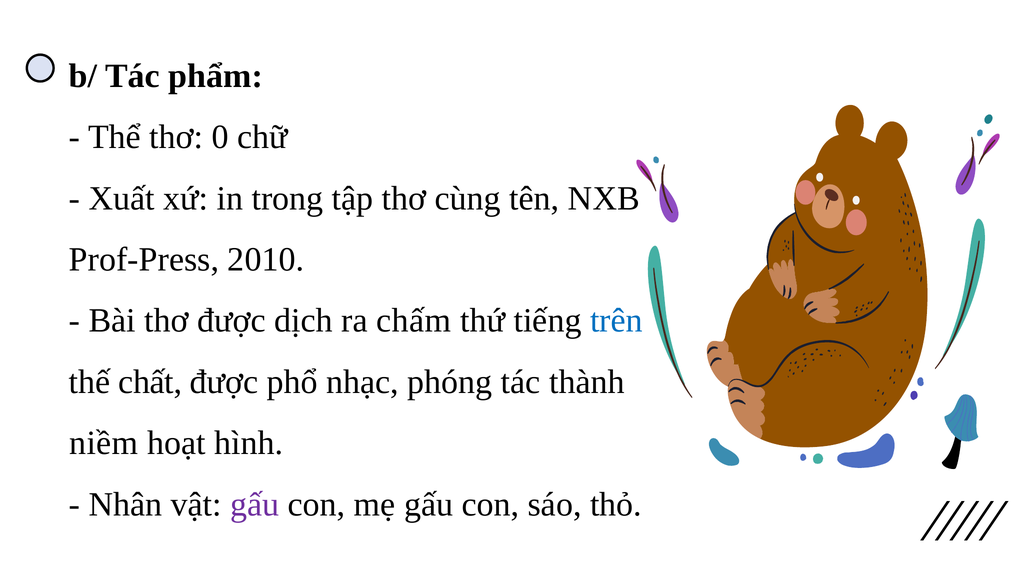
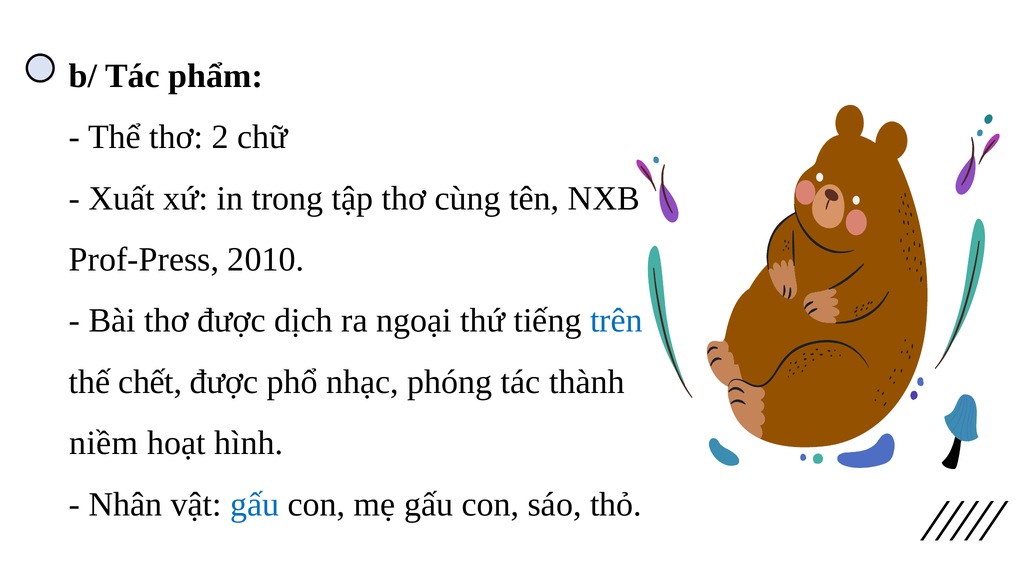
0: 0 -> 2 (220, 137)
chấm: chấm -> ngoại (414, 321)
chất: chất -> chết (150, 382)
gấu colour: purple -> blue (255, 504)
